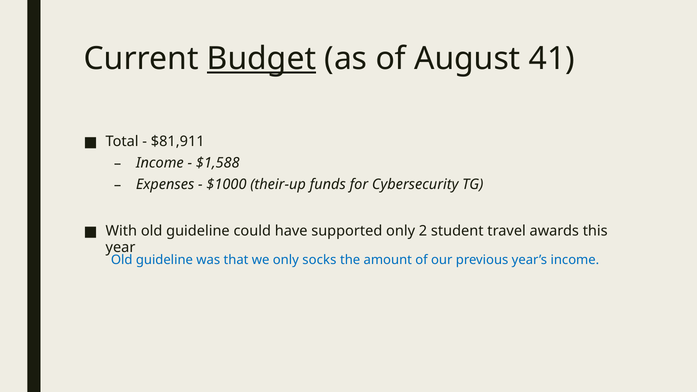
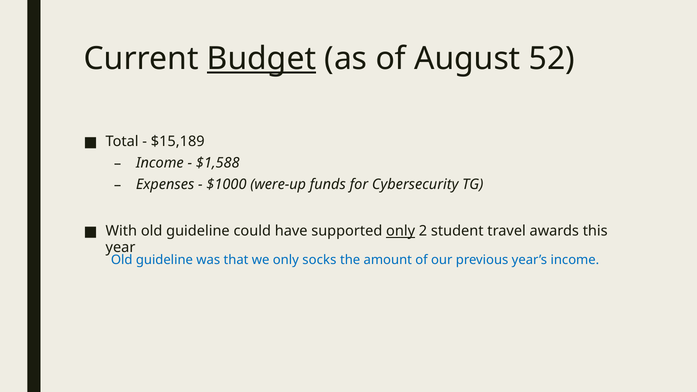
41: 41 -> 52 (552, 59)
$81,911: $81,911 -> $15,189 (178, 142)
their-up: their-up -> were-up (278, 185)
only underline: none -> present (401, 231)
